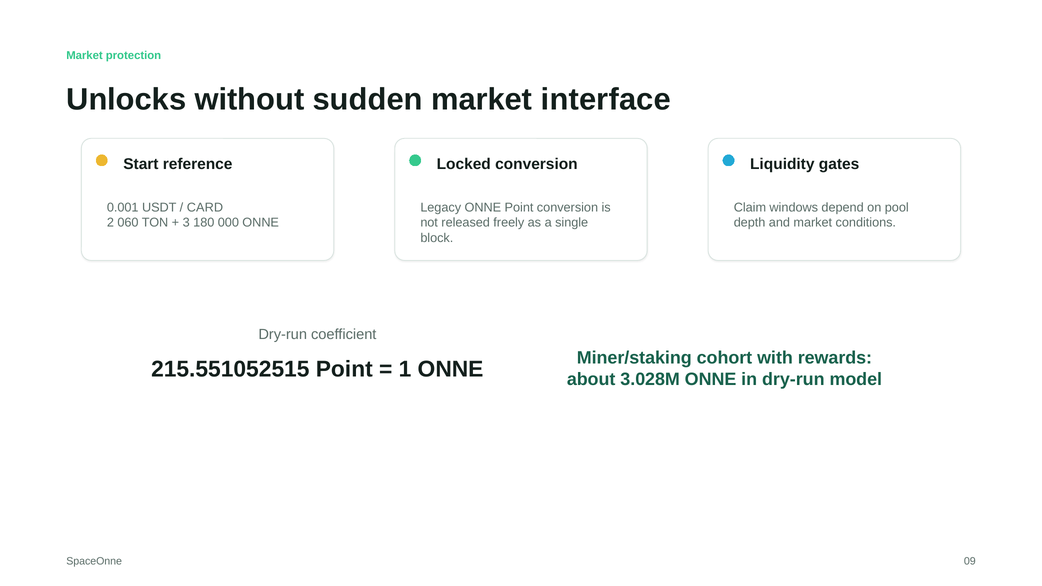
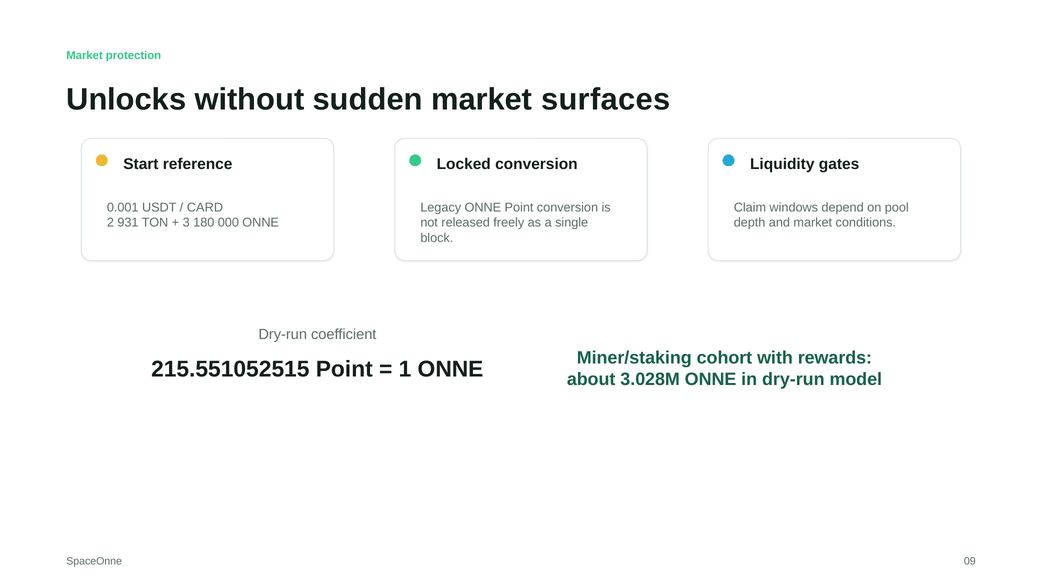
interface: interface -> surfaces (606, 99)
060: 060 -> 931 (128, 223)
